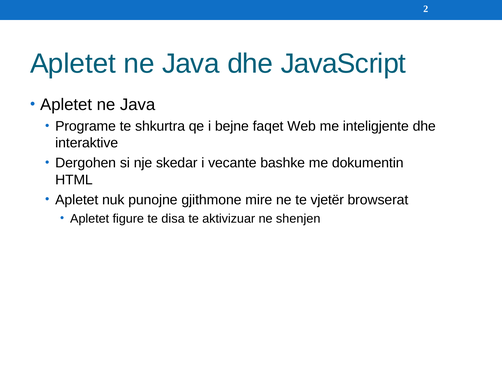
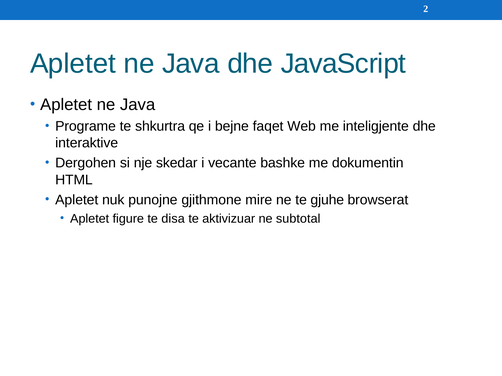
vjetër: vjetër -> gjuhe (327, 200)
shenjen: shenjen -> subtotal (298, 219)
